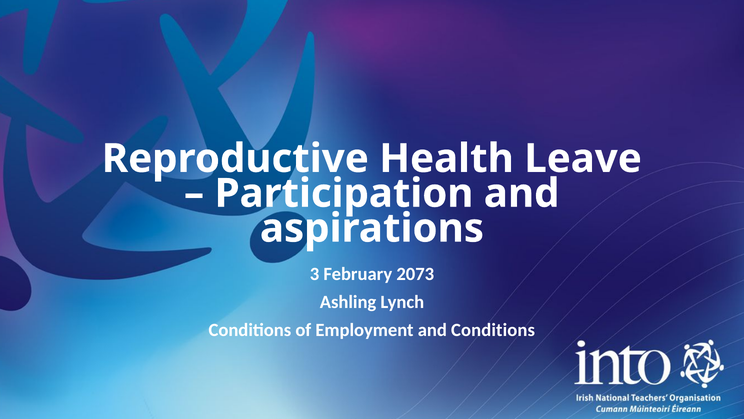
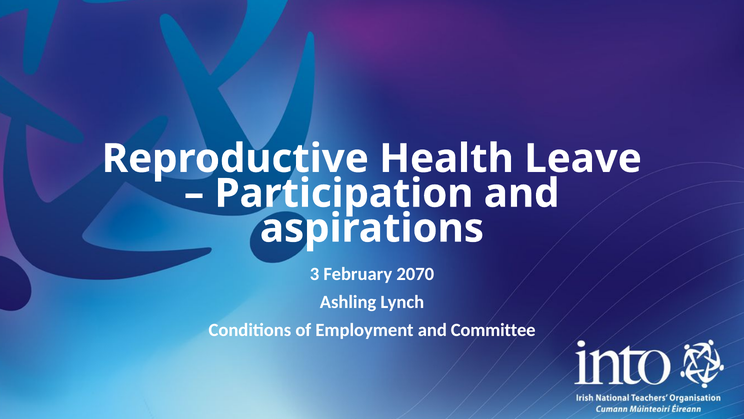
2073: 2073 -> 2070 (415, 274)
and Conditions: Conditions -> Committee (493, 330)
